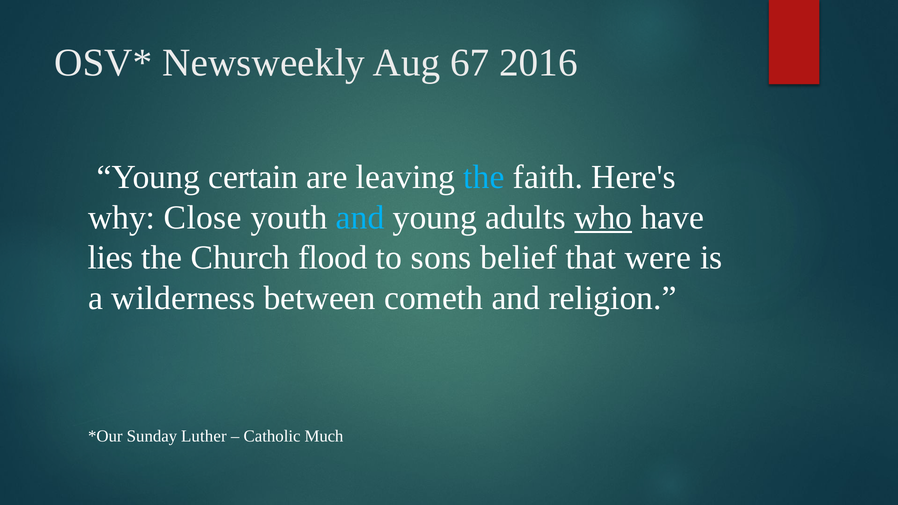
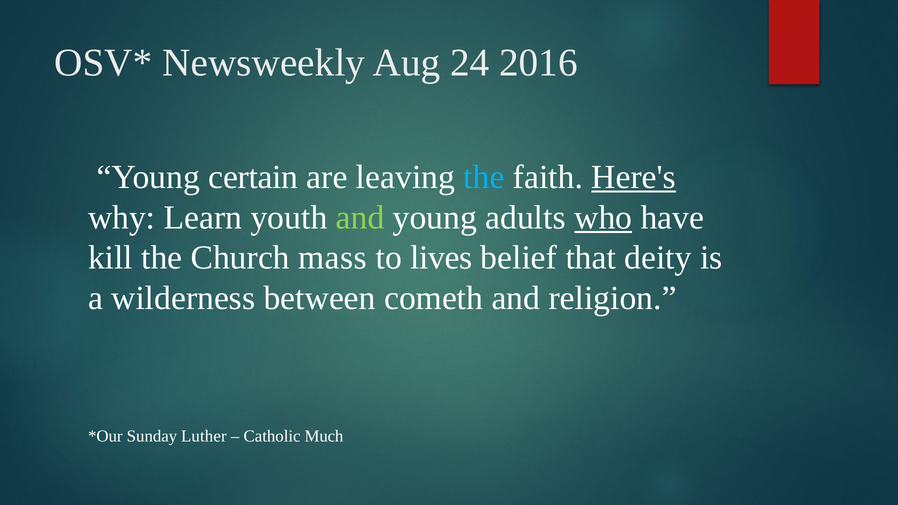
67: 67 -> 24 (470, 63)
Here's underline: none -> present (634, 177)
Close: Close -> Learn (203, 218)
and colour: light blue -> light green (360, 218)
lies: lies -> kill (110, 258)
flood: flood -> mass (333, 258)
sons: sons -> lives (441, 258)
were: were -> deity (658, 258)
